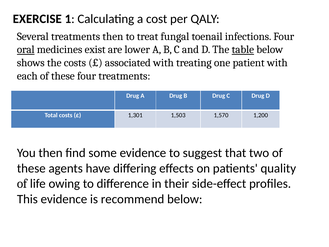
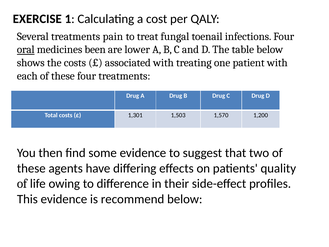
treatments then: then -> pain (113, 36)
exist: exist -> been (95, 50)
table underline: present -> none (243, 50)
